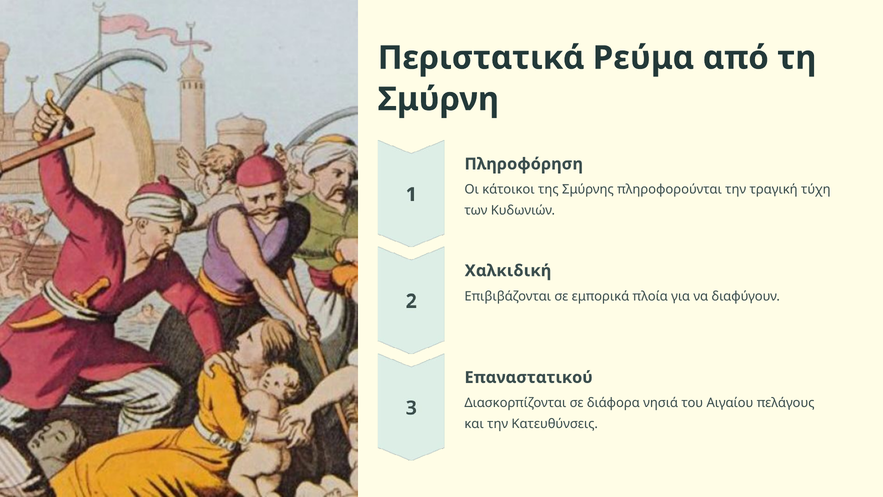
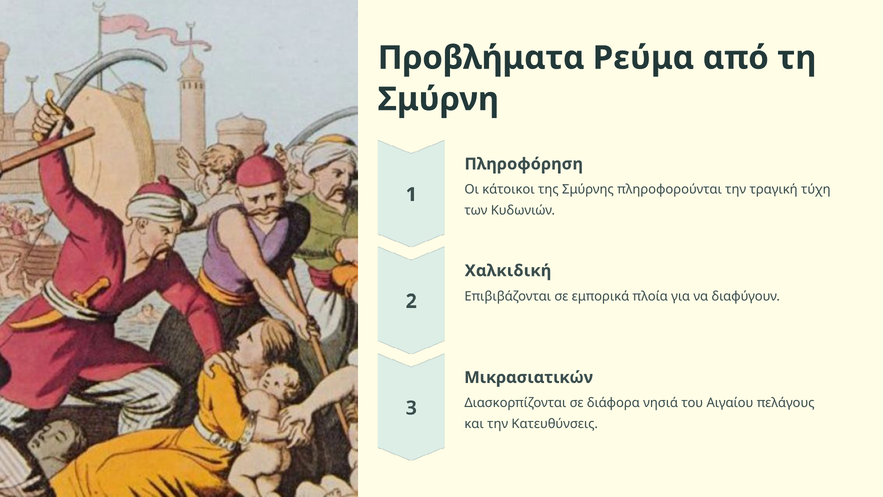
Περιστατικά: Περιστατικά -> Προβλήματα (481, 58)
Επαναστατικού: Επαναστατικού -> Μικρασιατικών (529, 377)
